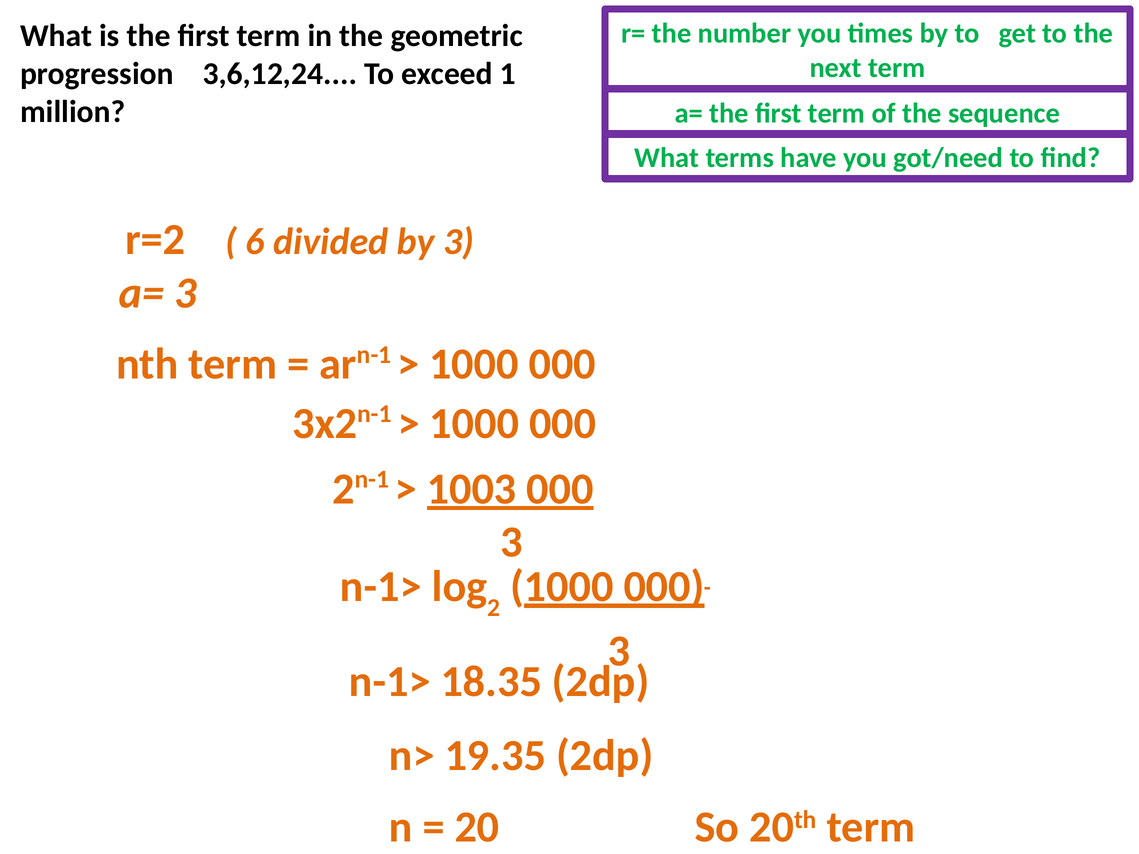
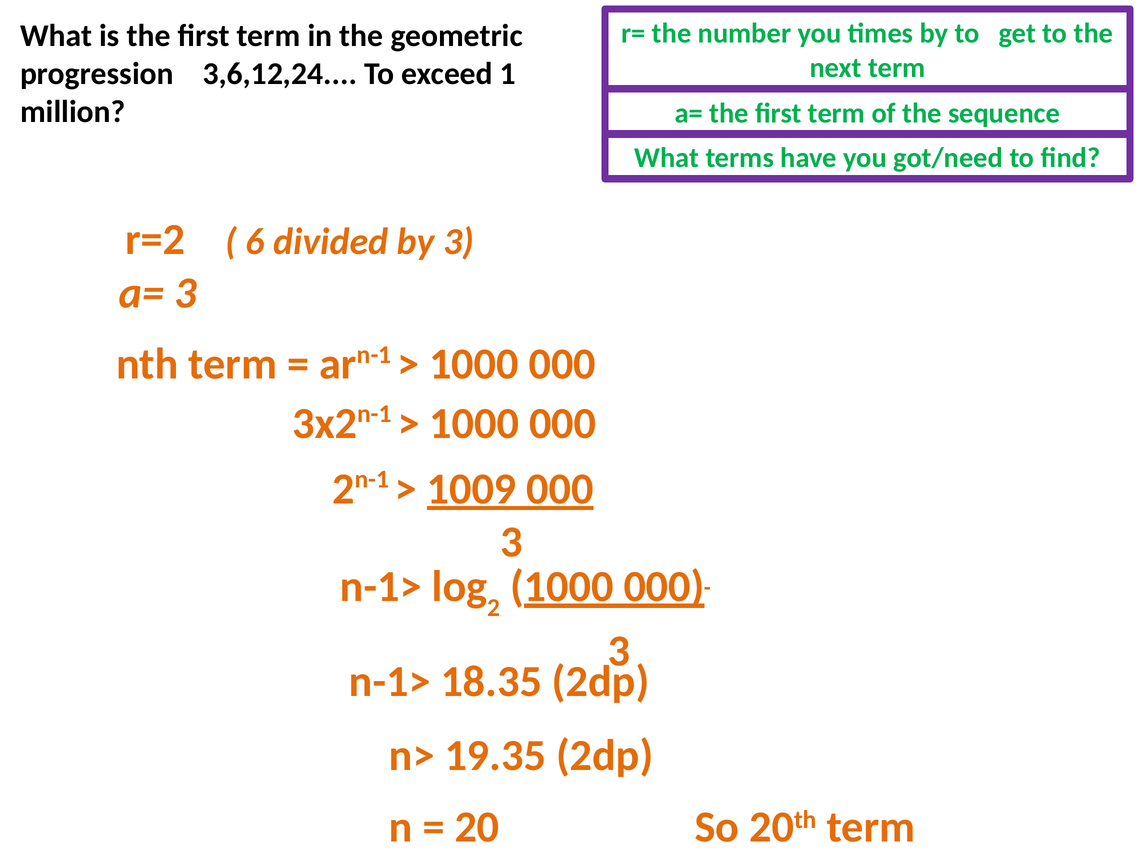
1003: 1003 -> 1009 (472, 489)
